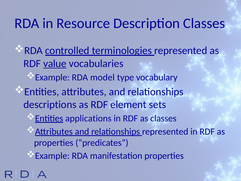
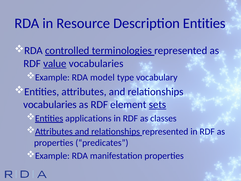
Description Classes: Classes -> Entities (204, 23)
descriptions: descriptions -> vocabularies (50, 104)
sets underline: none -> present (158, 104)
